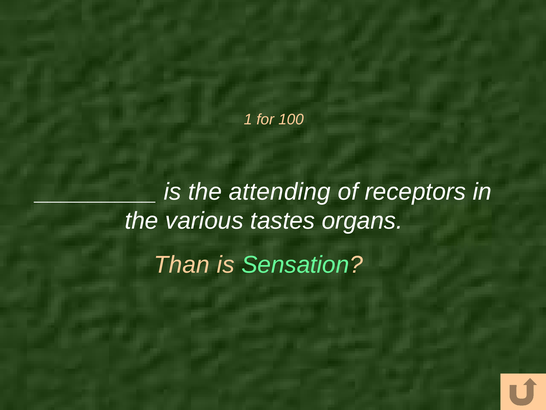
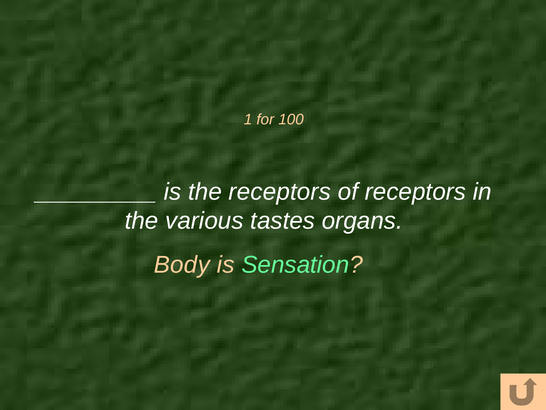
the attending: attending -> receptors (280, 192)
Than: Than -> Body (182, 265)
